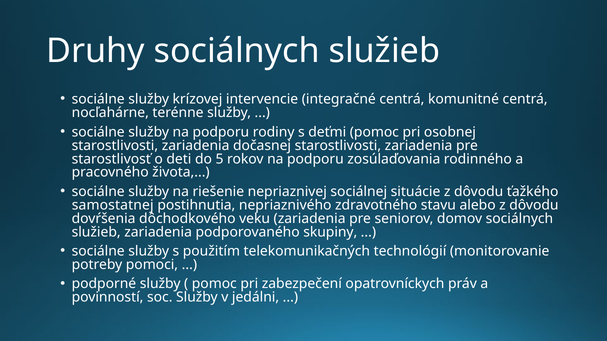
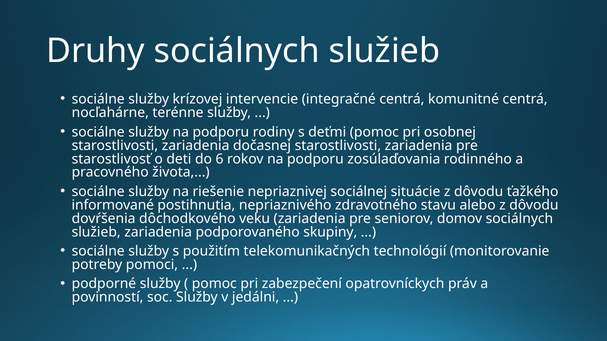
5: 5 -> 6 (219, 159)
samostatnej: samostatnej -> informované (113, 205)
